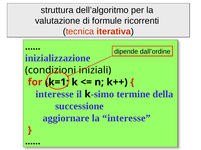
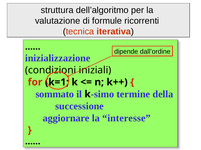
interesse: interesse -> sommato (55, 95)
